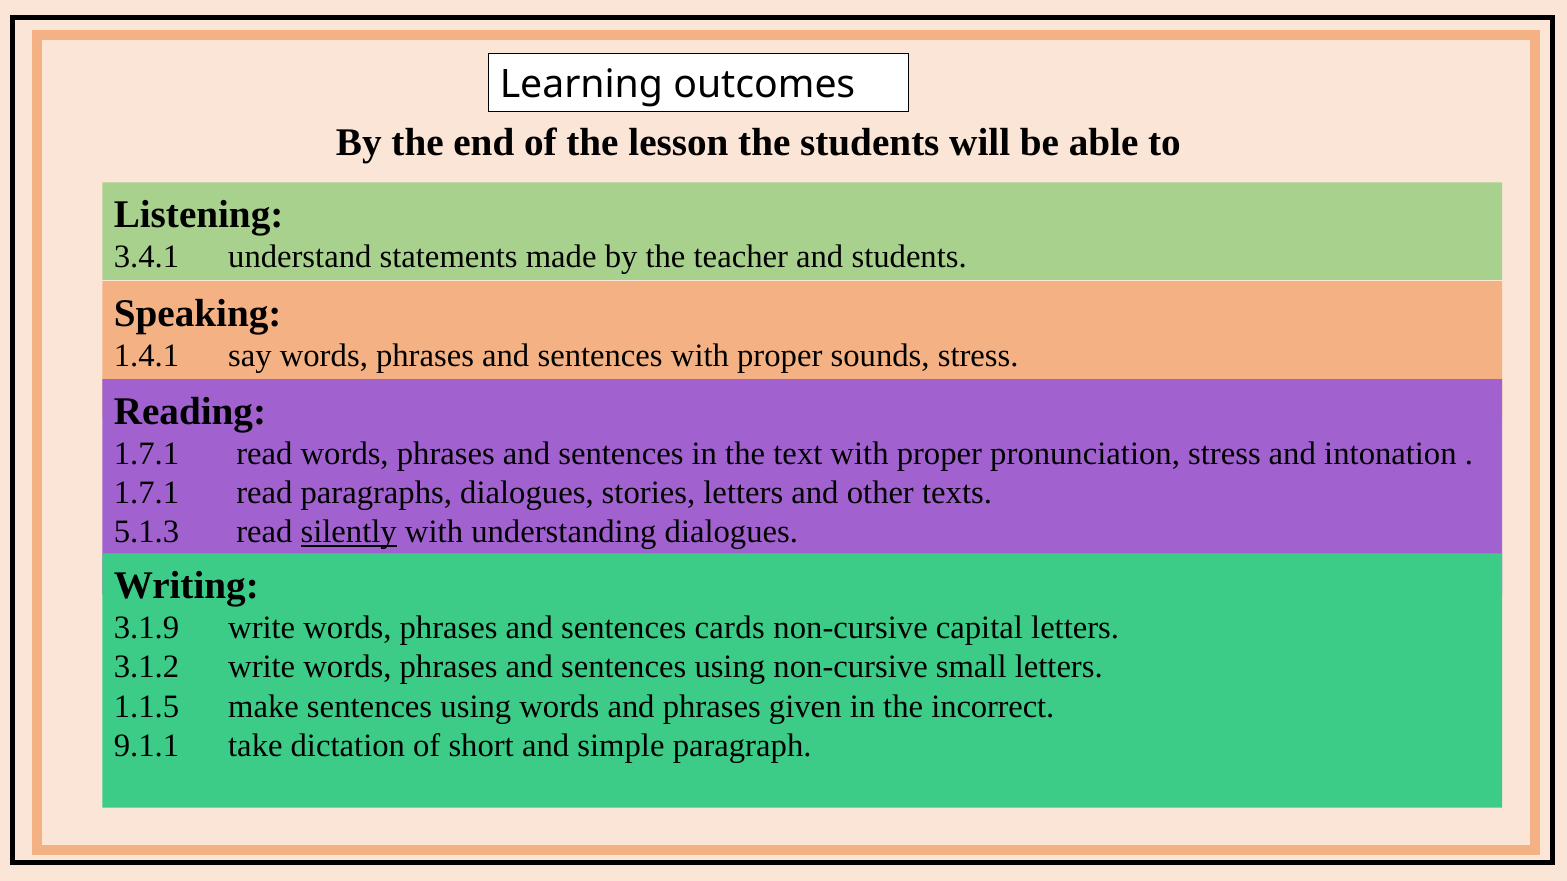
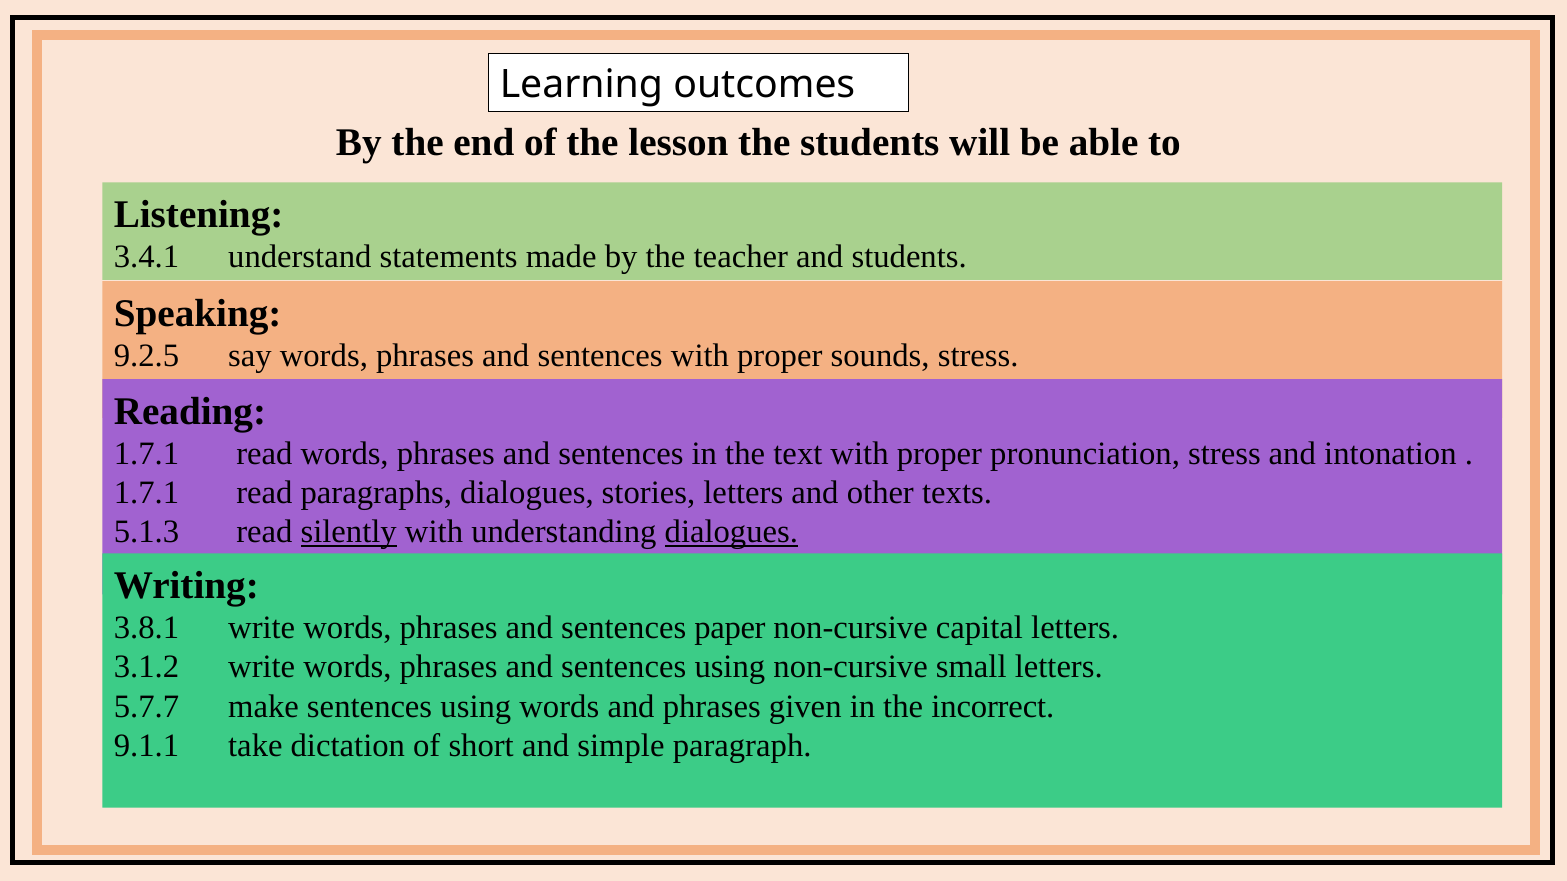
1.4.1: 1.4.1 -> 9.2.5 (146, 356)
dialogues underline: none -> present (731, 532)
3.1.9: 3.1.9 -> 3.8.1 (146, 628)
cards: cards -> paper (730, 628)
1.1.5: 1.1.5 -> 5.7.7 (146, 707)
